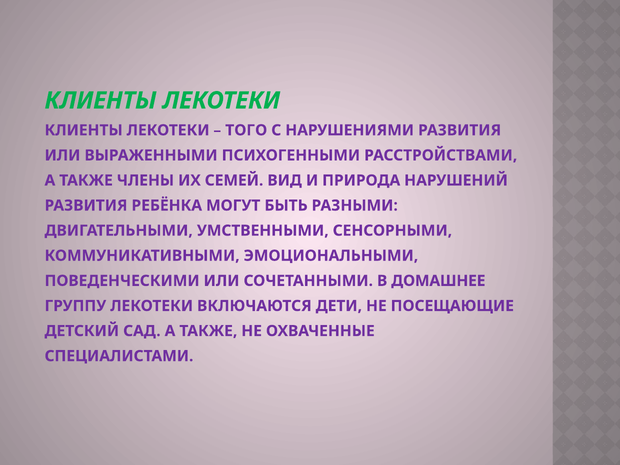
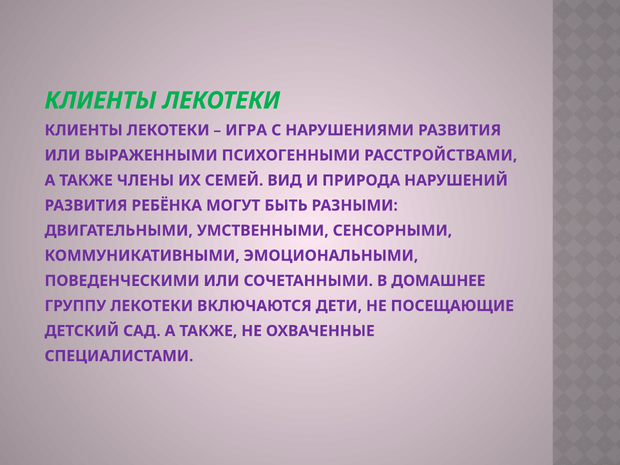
ТОГО: ТОГО -> ИГРА (246, 130)
